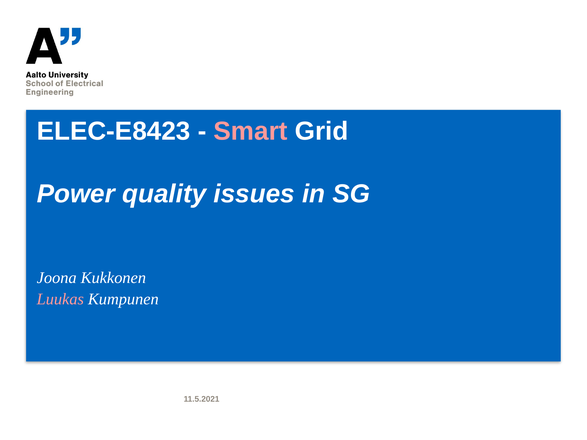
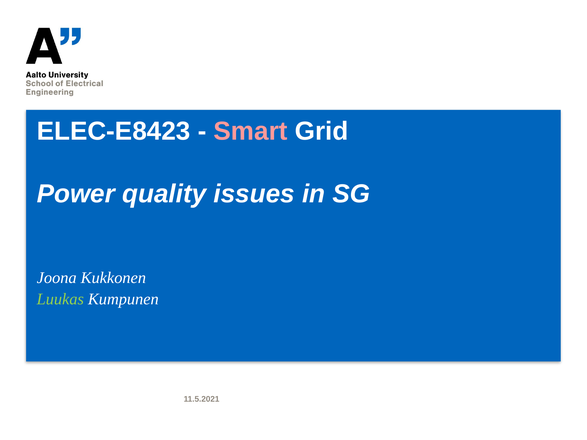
Luukas colour: pink -> light green (60, 299)
